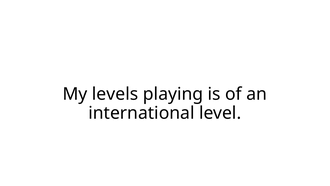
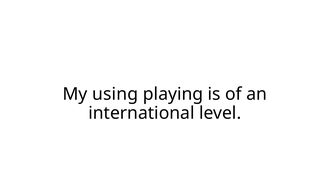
levels: levels -> using (115, 94)
